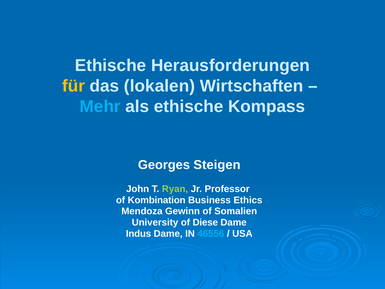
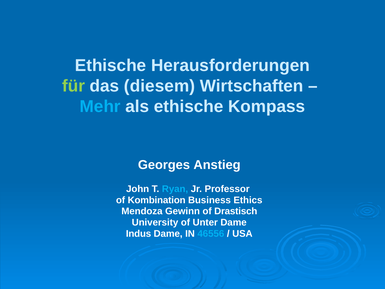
für colour: yellow -> light green (74, 86)
lokalen: lokalen -> diesem (160, 86)
Steigen: Steigen -> Anstieg (217, 165)
Ryan colour: light green -> light blue (175, 189)
Somalien: Somalien -> Drastisch (236, 211)
Diese: Diese -> Unter (205, 222)
